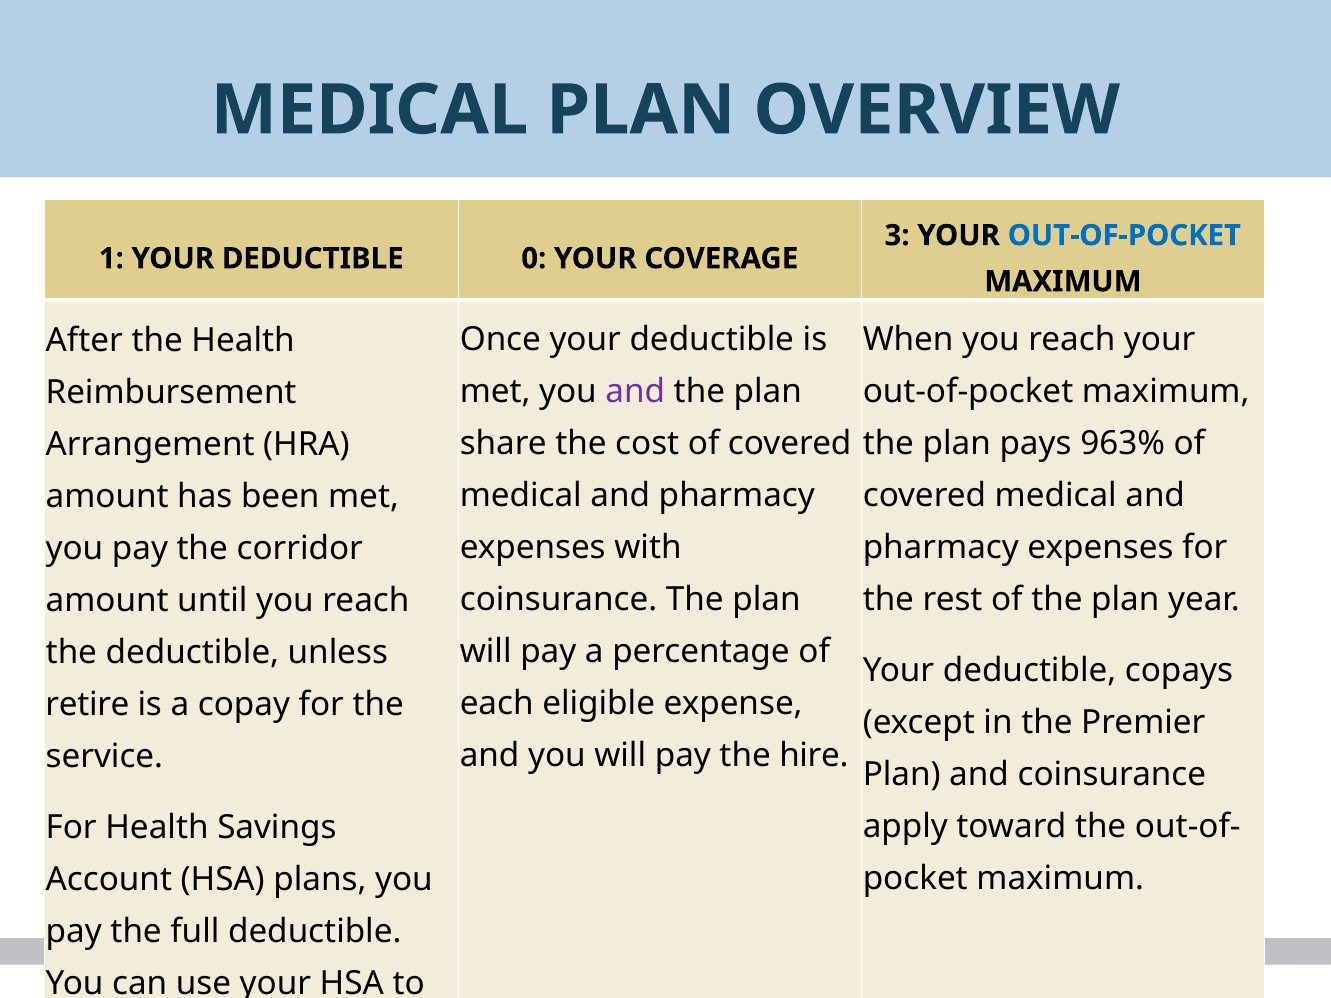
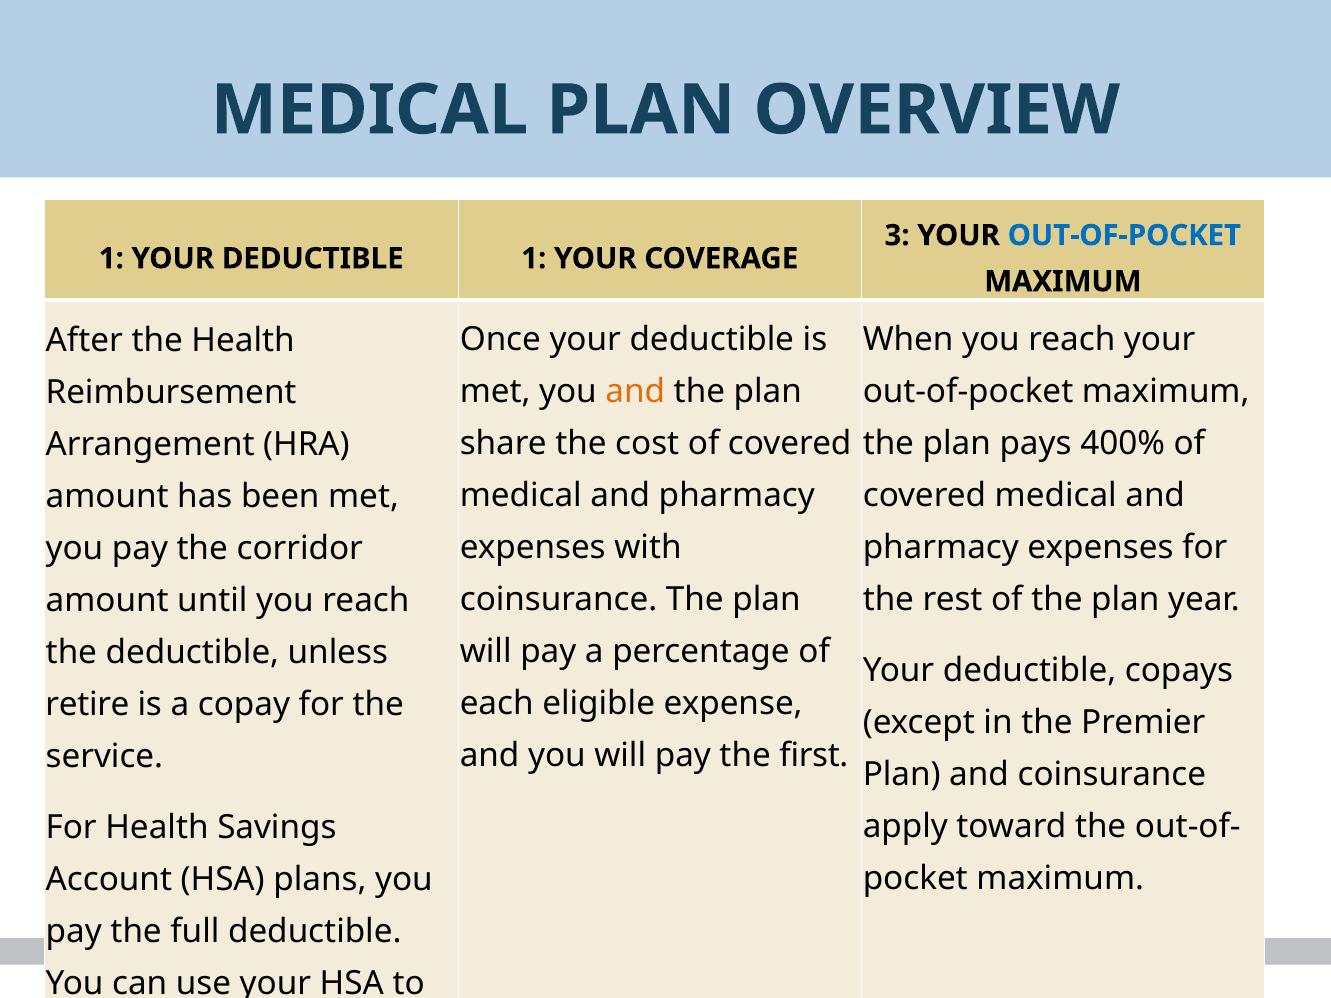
DEDUCTIBLE 0: 0 -> 1 (534, 259)
and colour: purple -> orange (635, 392)
963%: 963% -> 400% (1123, 444)
hire: hire -> first (814, 756)
